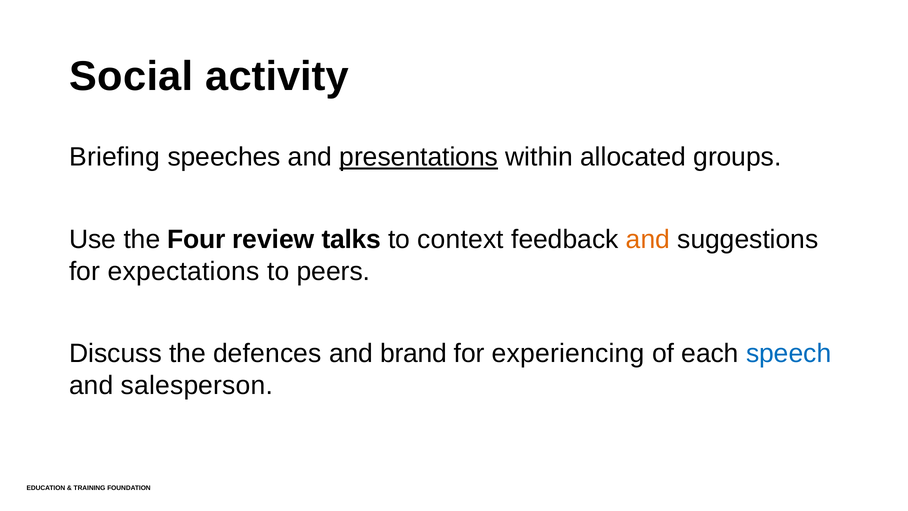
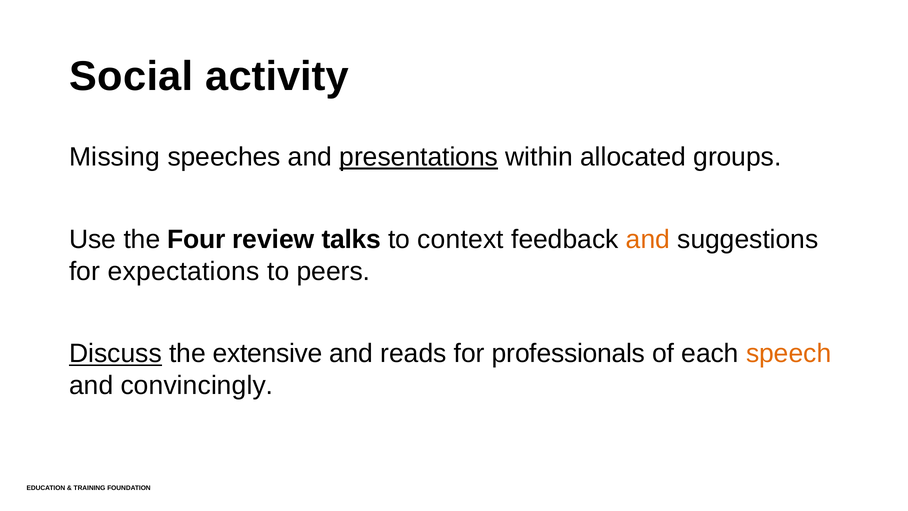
Briefing: Briefing -> Missing (115, 157)
Discuss underline: none -> present (116, 353)
defences: defences -> extensive (267, 353)
brand: brand -> reads (414, 353)
experiencing: experiencing -> professionals (568, 353)
speech colour: blue -> orange (789, 353)
salesperson: salesperson -> convincingly (197, 385)
